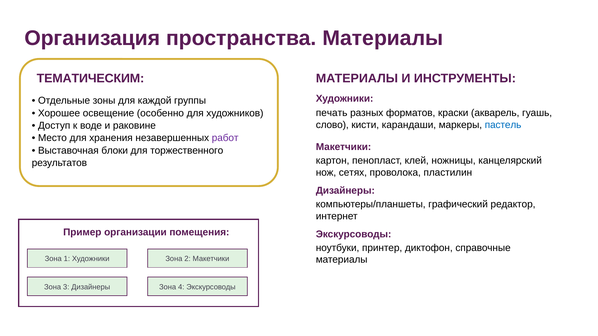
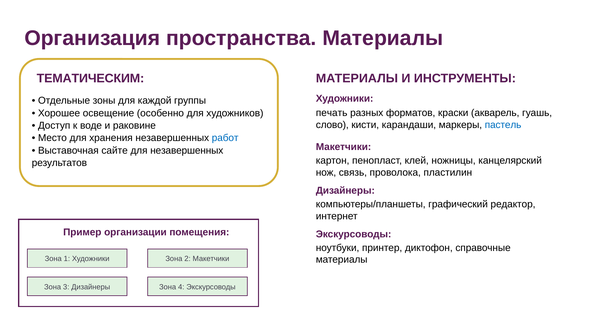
работ colour: purple -> blue (225, 138)
блоки: блоки -> сайте (115, 151)
для торжественного: торжественного -> незавершенных (187, 151)
сетях: сетях -> связь (353, 173)
